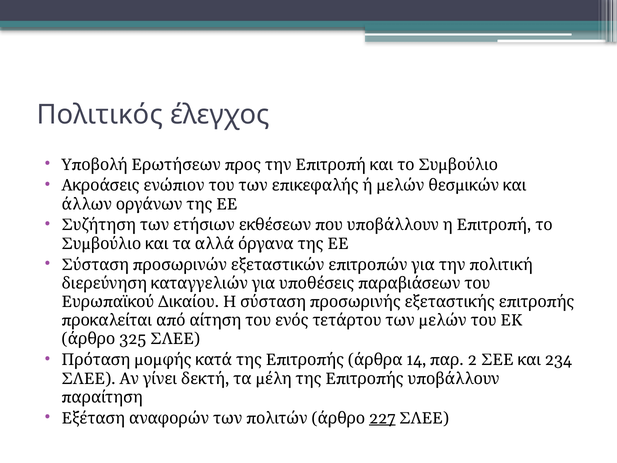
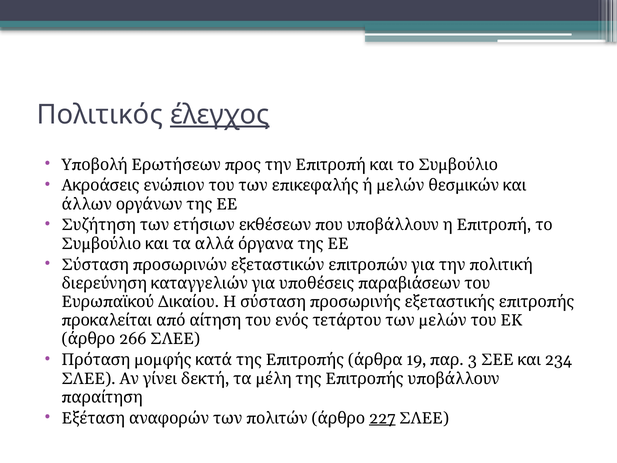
έλεγχος underline: none -> present (220, 115)
325: 325 -> 266 (133, 339)
14: 14 -> 19 (416, 360)
2: 2 -> 3 (472, 360)
